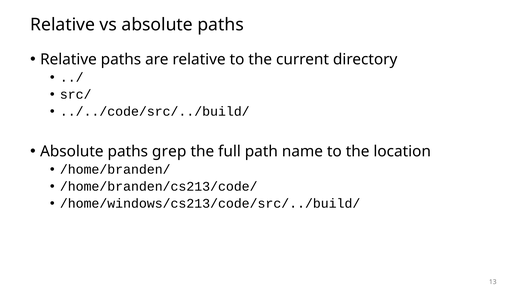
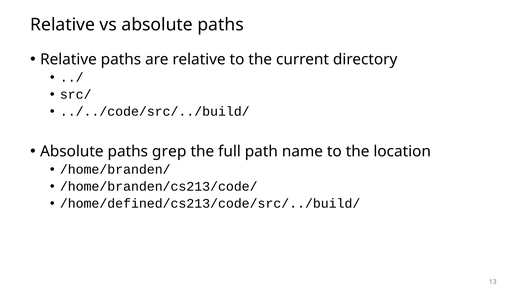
/home/windows/cs213/code/src/../build/: /home/windows/cs213/code/src/../build/ -> /home/defined/cs213/code/src/../build/ (210, 204)
